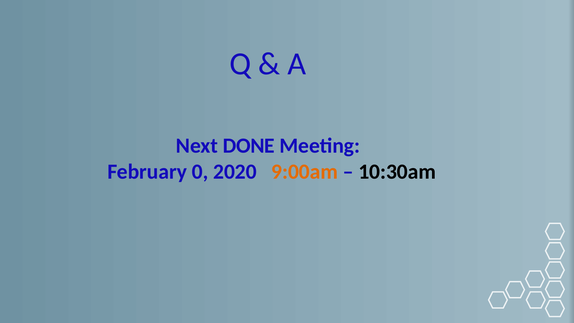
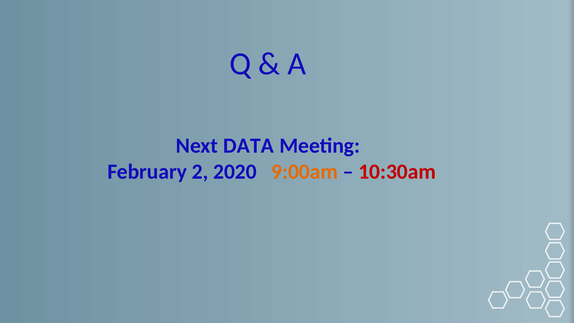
DONE: DONE -> DATA (249, 146)
0: 0 -> 2 (200, 172)
10:30am colour: black -> red (397, 172)
